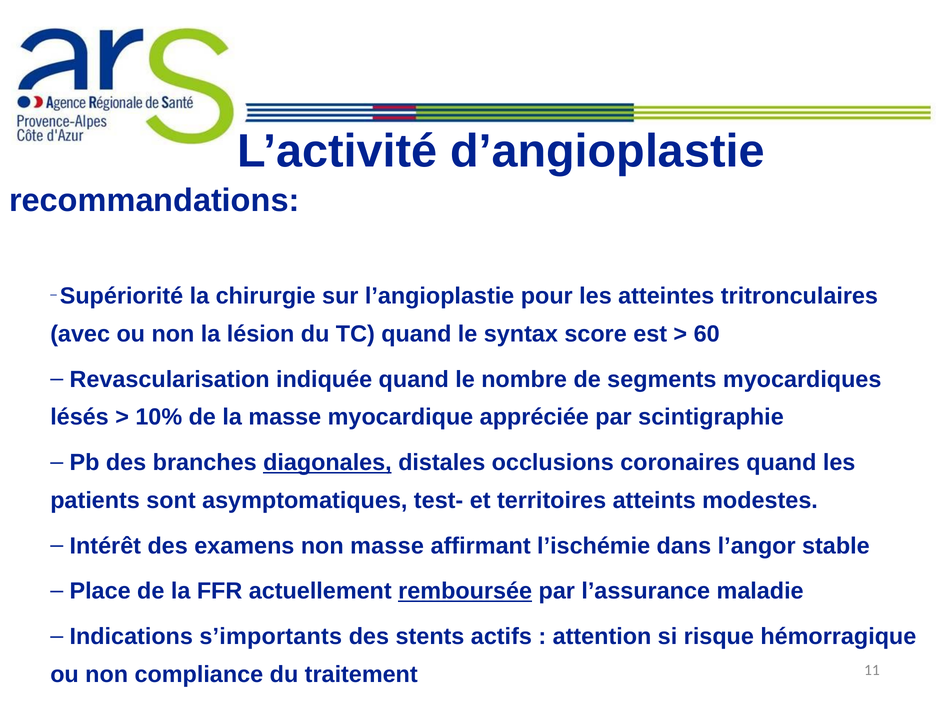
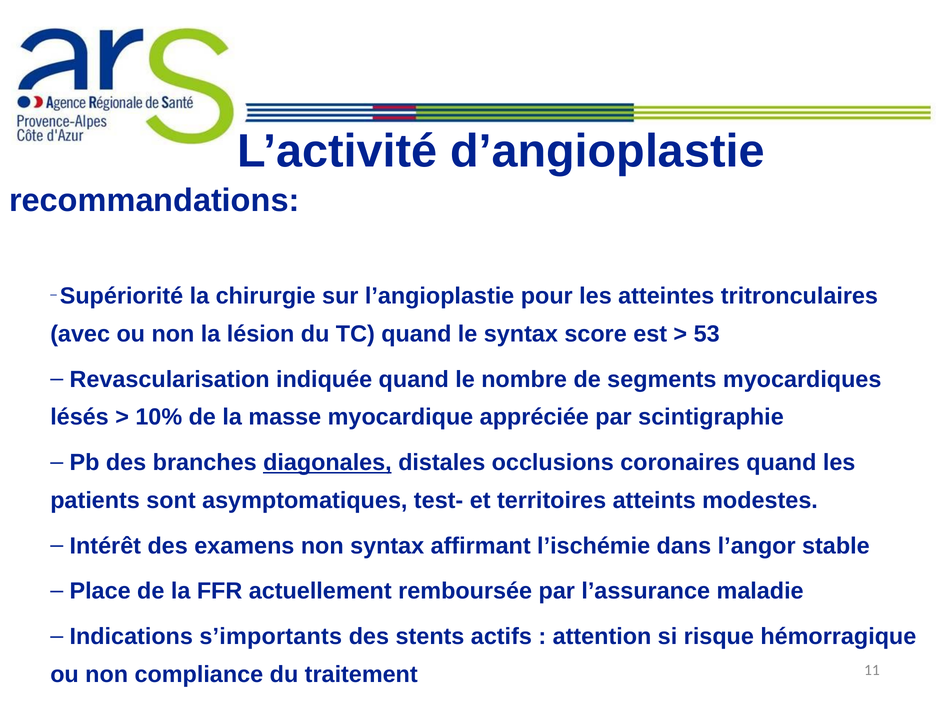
60: 60 -> 53 (707, 334)
non masse: masse -> syntax (387, 546)
remboursée underline: present -> none (465, 591)
